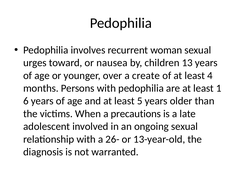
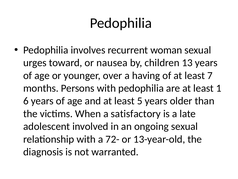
create: create -> having (146, 75)
4: 4 -> 7 (210, 75)
precautions: precautions -> satisfactory (136, 113)
26-: 26- -> 72- (112, 139)
